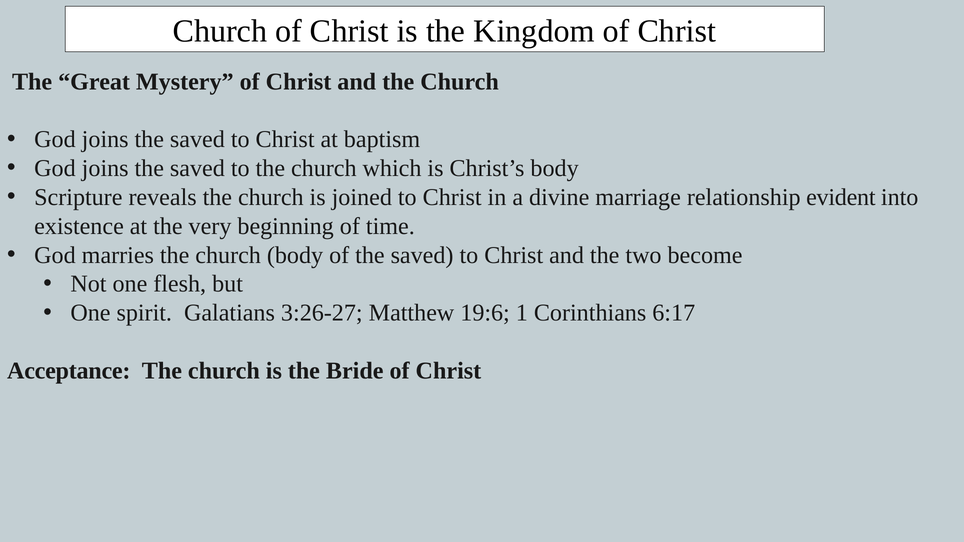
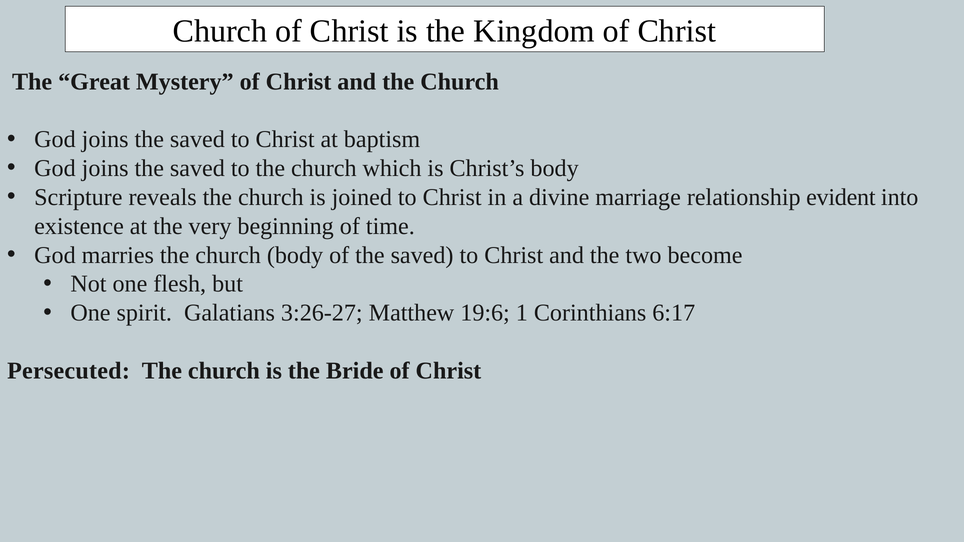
Acceptance: Acceptance -> Persecuted (69, 371)
